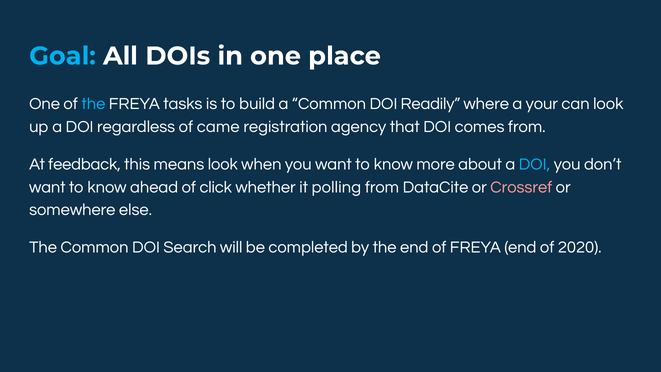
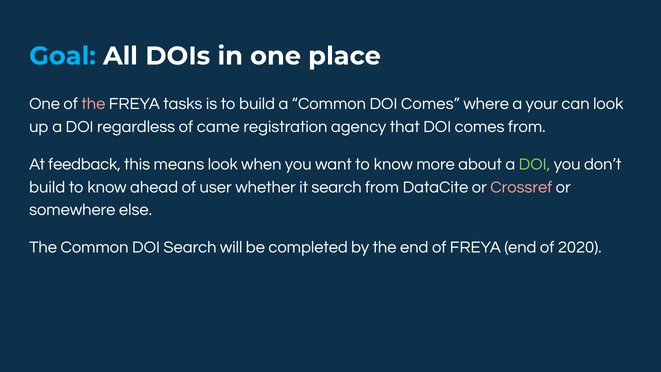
the colour: light blue -> pink (93, 104)
Common DOI Readily: Readily -> Comes (430, 104)
DOI colour: light blue -> light green (535, 164)
want: want -> build (47, 187)
click: click -> user (216, 187)
it polling: polling -> search (337, 187)
